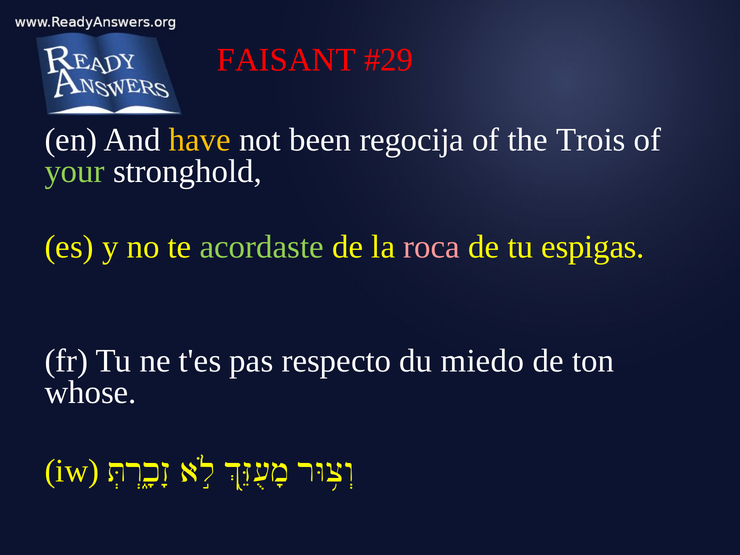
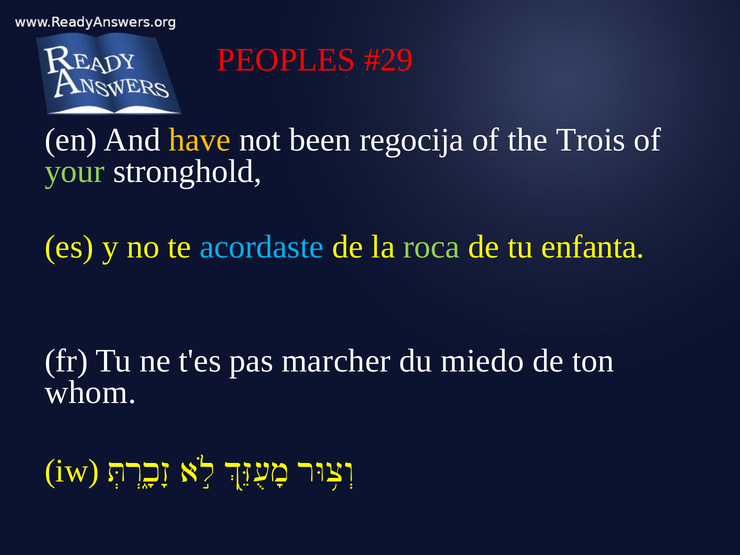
FAISANT: FAISANT -> PEOPLES (286, 60)
acordaste colour: light green -> light blue (262, 247)
roca colour: pink -> light green (432, 247)
espigas: espigas -> enfanta (593, 247)
respecto: respecto -> marcher (336, 361)
whose: whose -> whom (90, 393)
